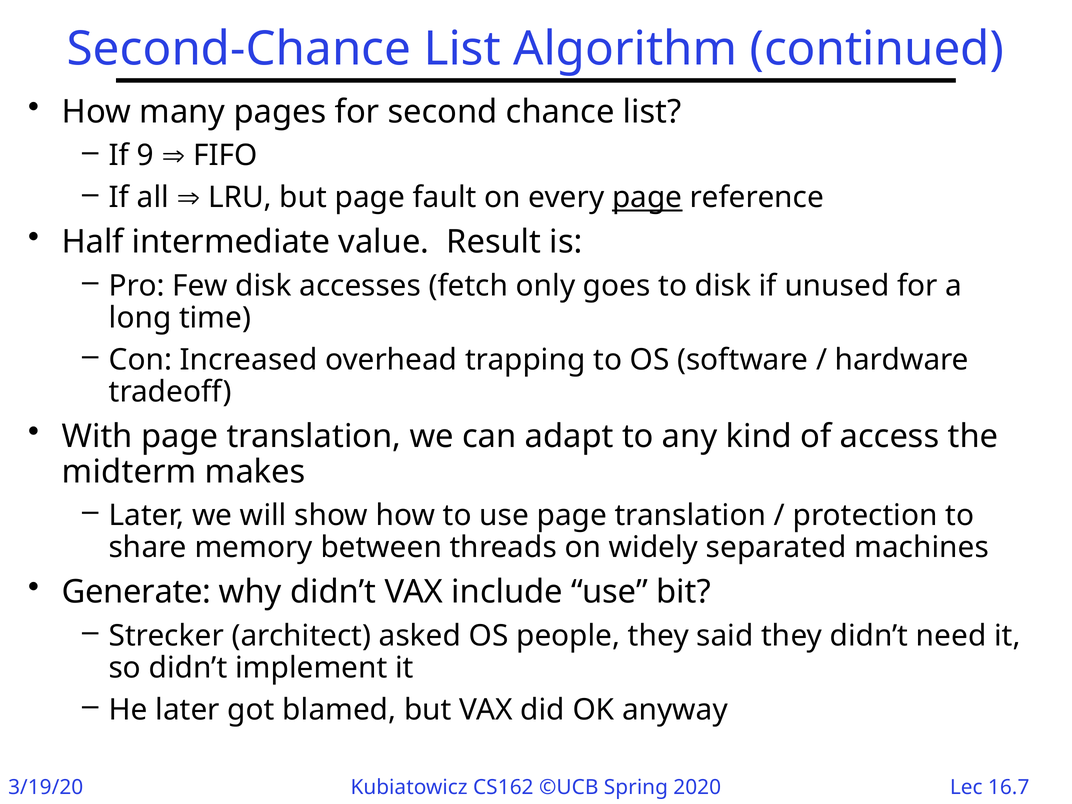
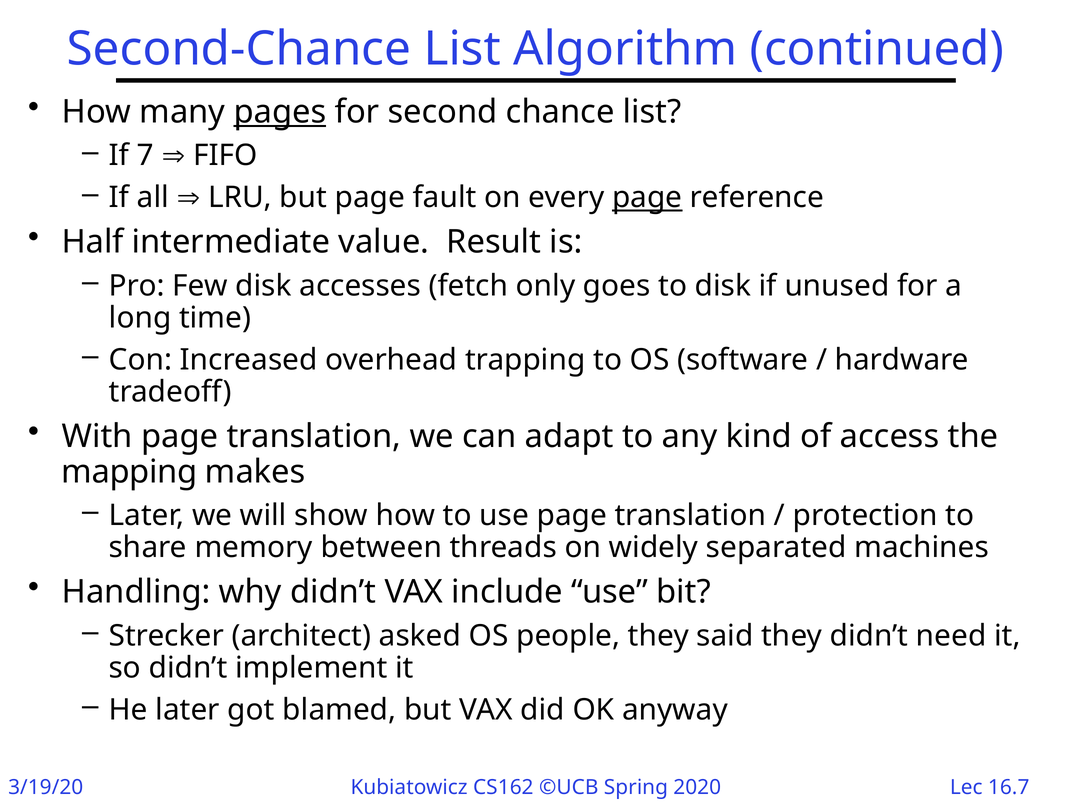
pages underline: none -> present (280, 112)
9: 9 -> 7 (145, 156)
midterm: midterm -> mapping (129, 472)
Generate: Generate -> Handling (136, 592)
